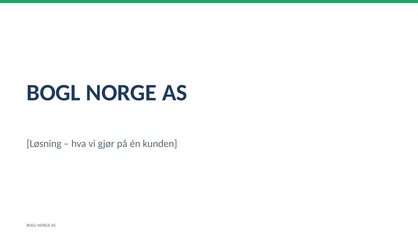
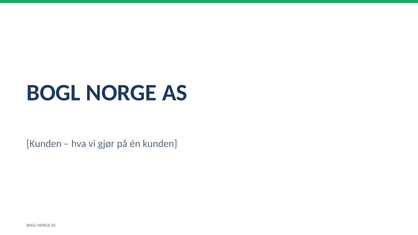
Løsning: Løsning -> Kunden (44, 144)
